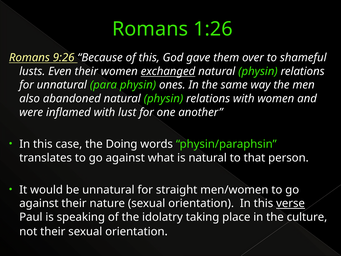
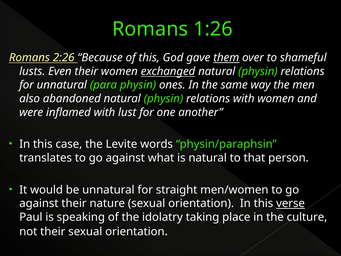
9:26: 9:26 -> 2:26 (64, 58)
them underline: none -> present (226, 58)
Doing: Doing -> Levite (121, 144)
